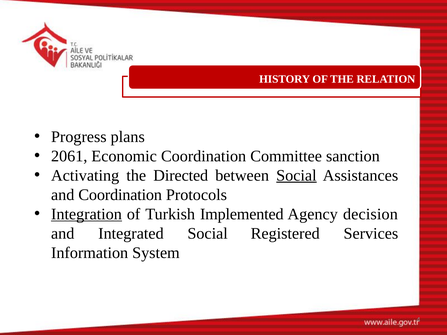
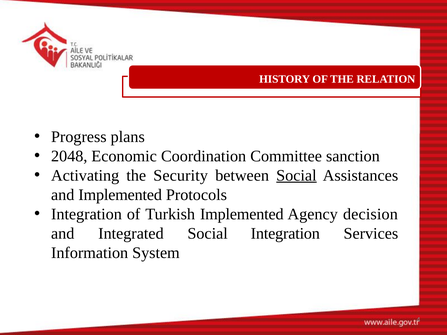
2061: 2061 -> 2048 (69, 156)
Directed: Directed -> Security (181, 175)
and Coordination: Coordination -> Implemented (120, 195)
Integration underline: present -> none (86, 214)
Social Registered: Registered -> Integration (285, 234)
